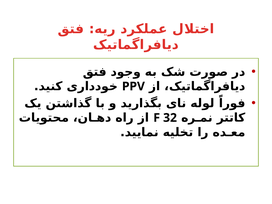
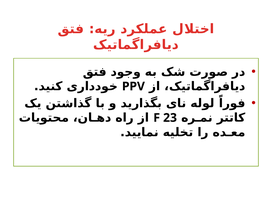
32: 32 -> 23 (170, 118)
